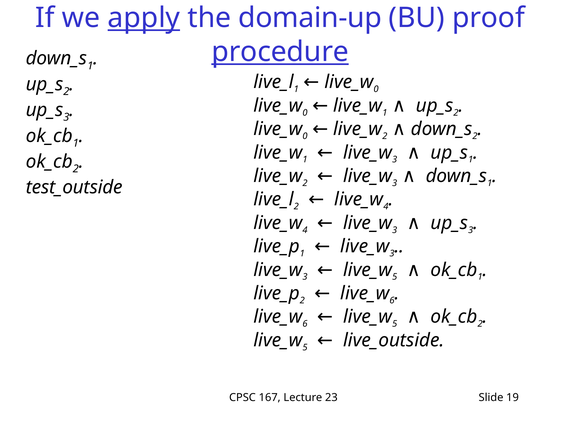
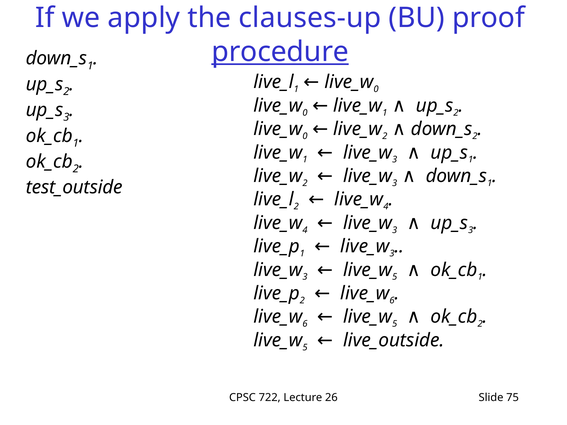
apply underline: present -> none (144, 18)
domain-up: domain-up -> clauses-up (310, 18)
167: 167 -> 722 (270, 398)
23: 23 -> 26 (331, 398)
19: 19 -> 75 (513, 398)
